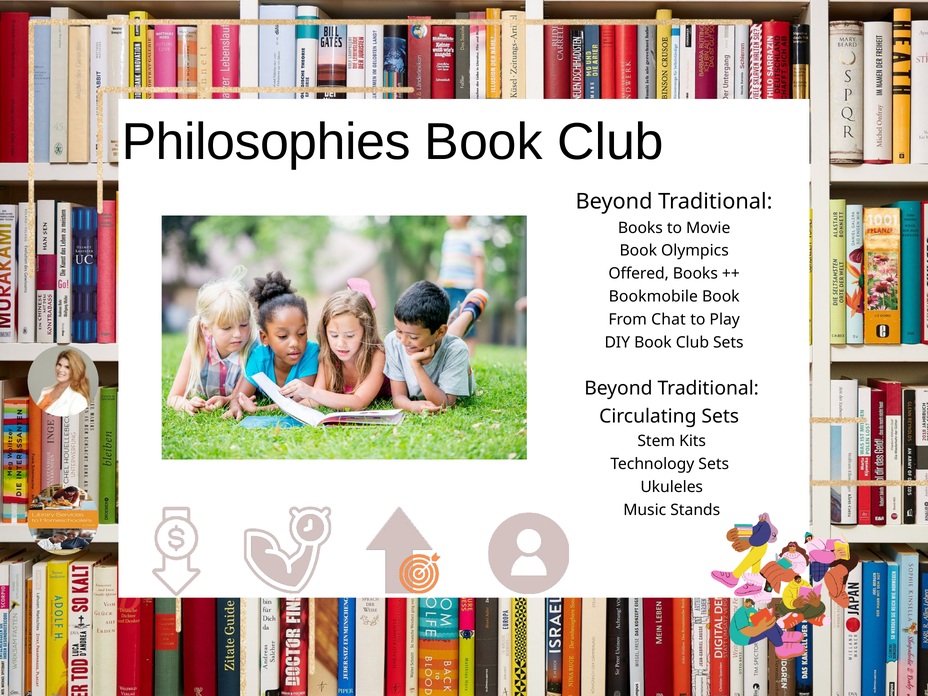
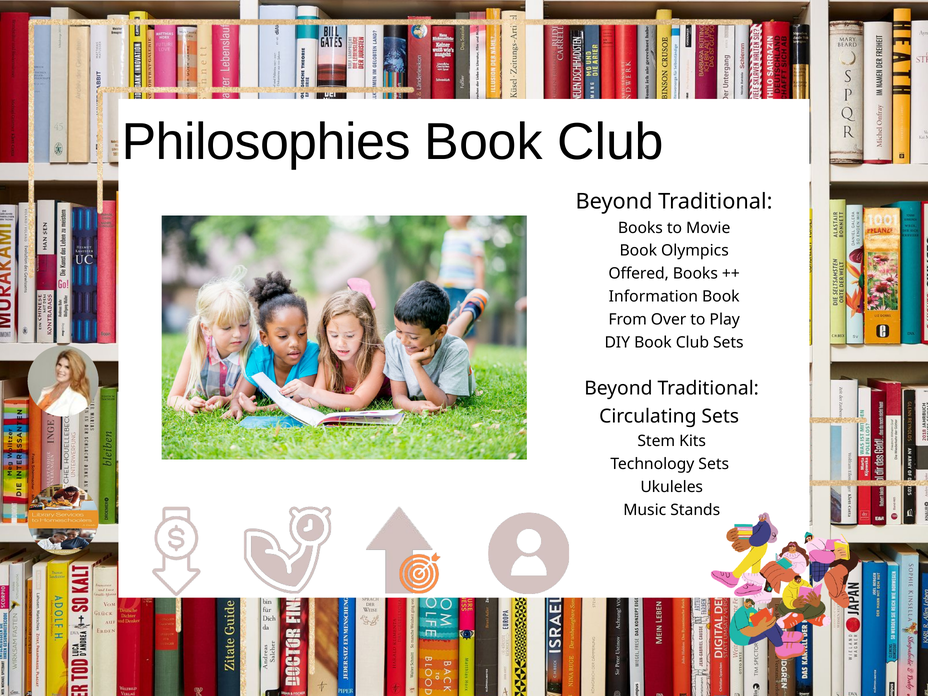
Bookmobile: Bookmobile -> Information (653, 297)
Chat: Chat -> Over (669, 320)
